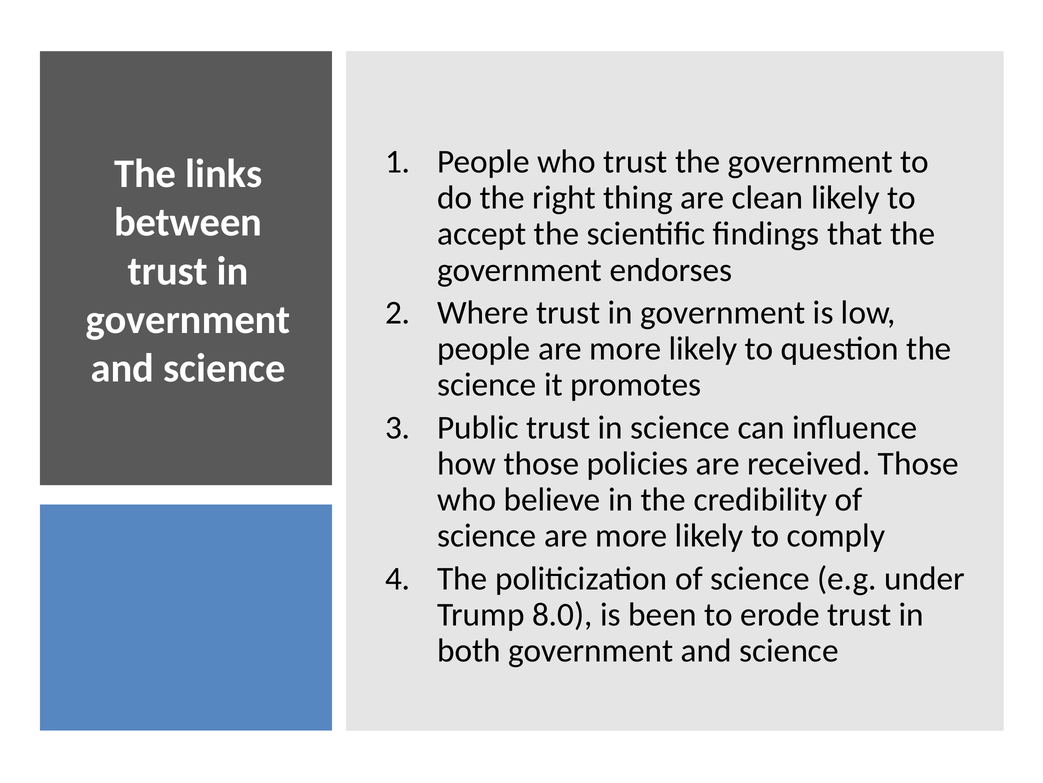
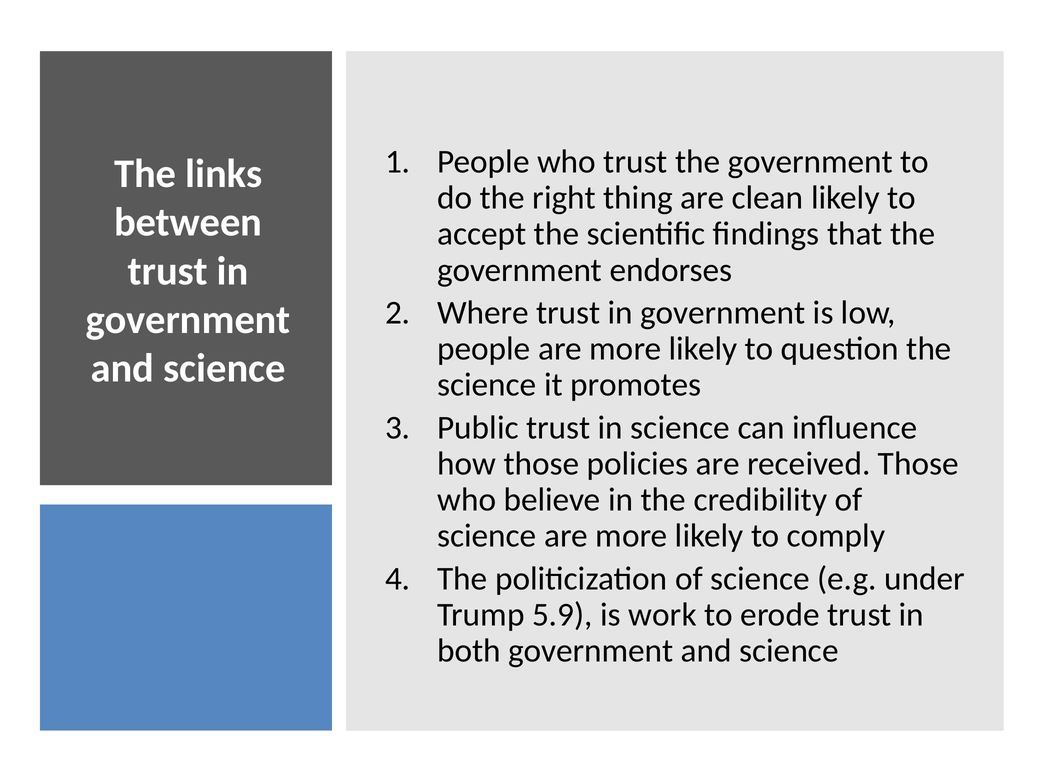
8.0: 8.0 -> 5.9 (562, 614)
been: been -> work (663, 614)
